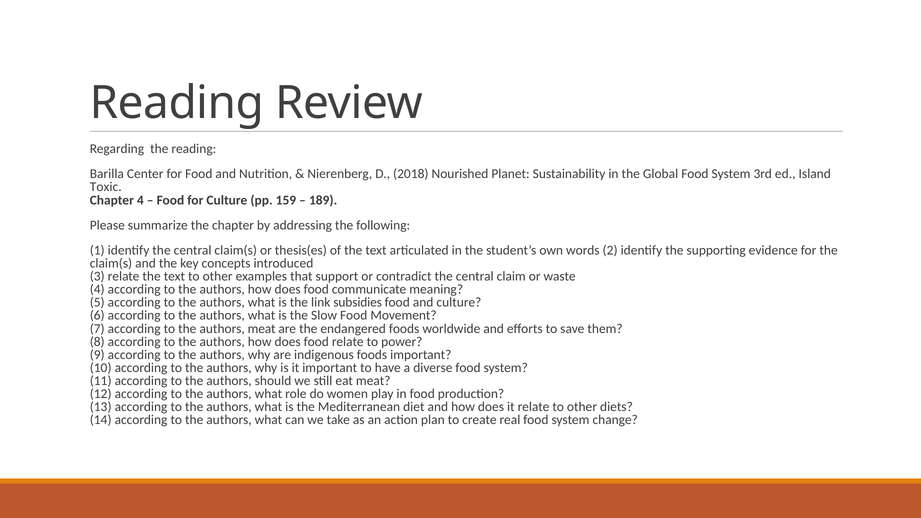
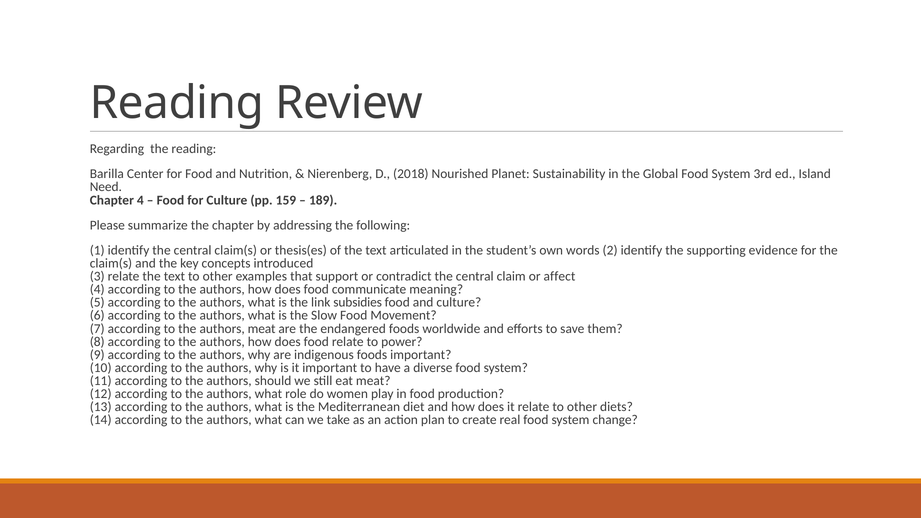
Toxic: Toxic -> Need (106, 187)
waste: waste -> affect (560, 276)
